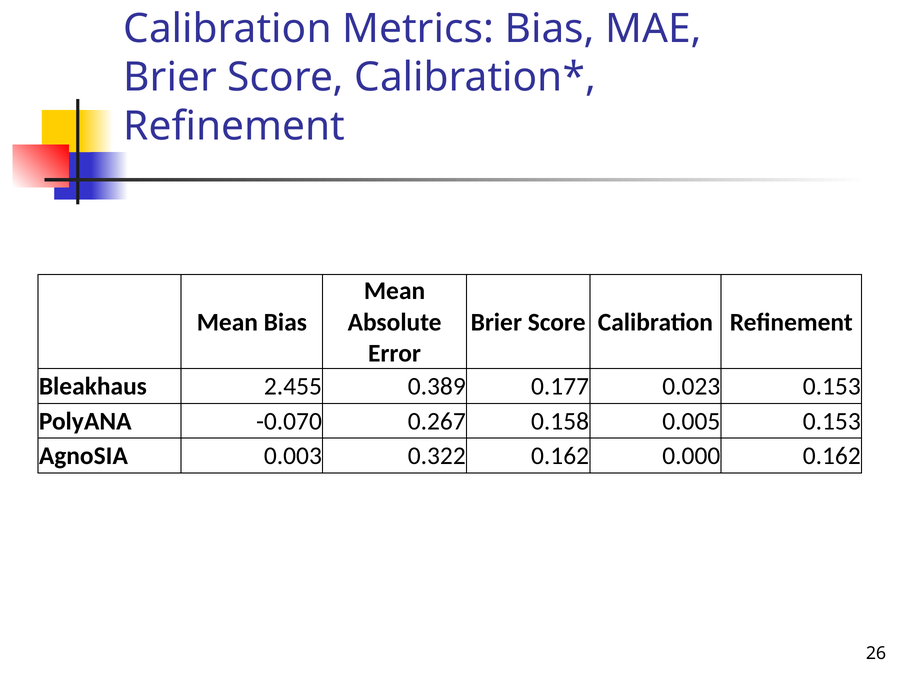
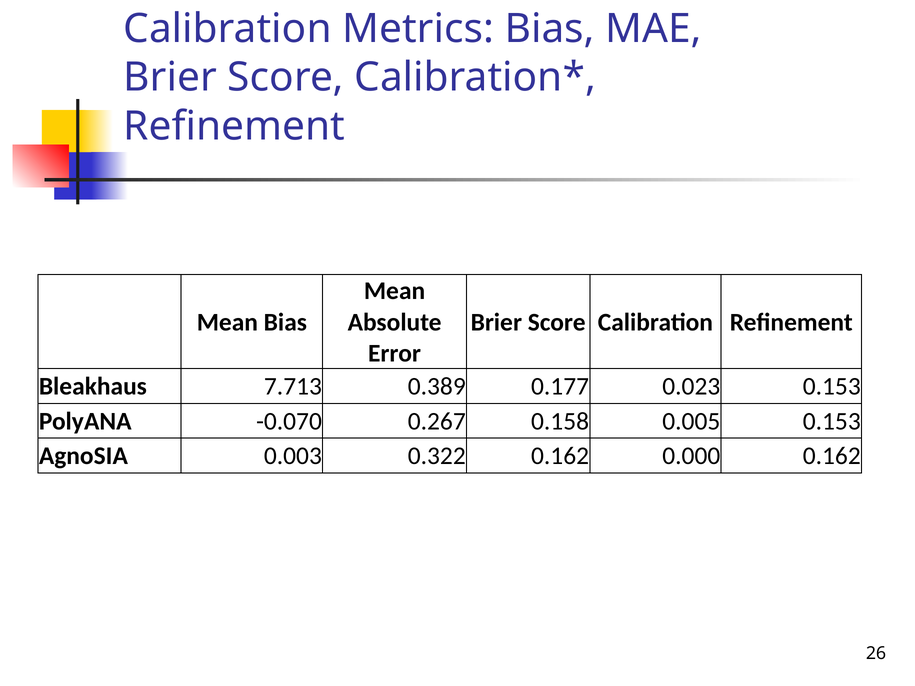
2.455: 2.455 -> 7.713 (293, 387)
